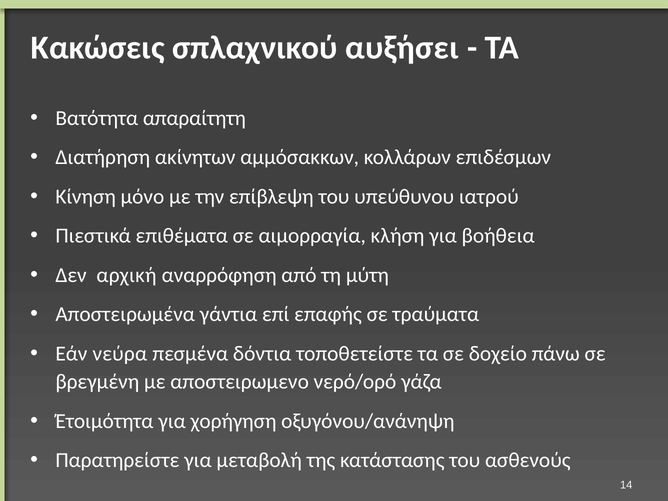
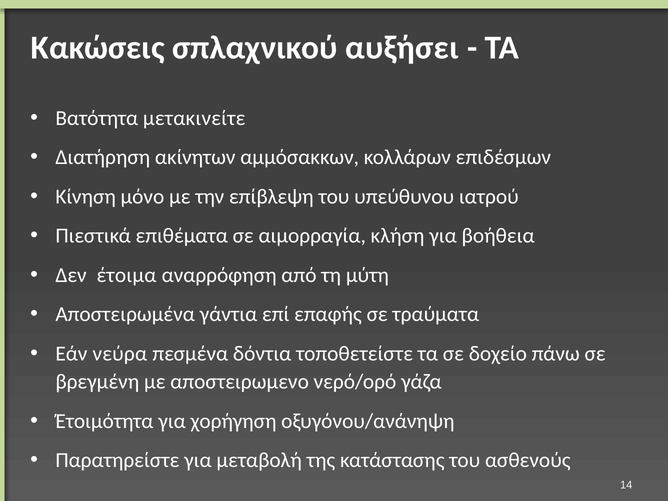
απαραίτητη: απαραίτητη -> μετακινείτε (194, 118)
αρχική: αρχική -> έτοιμα (126, 275)
